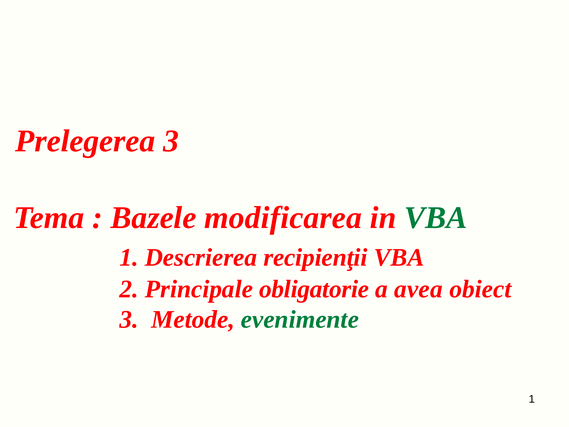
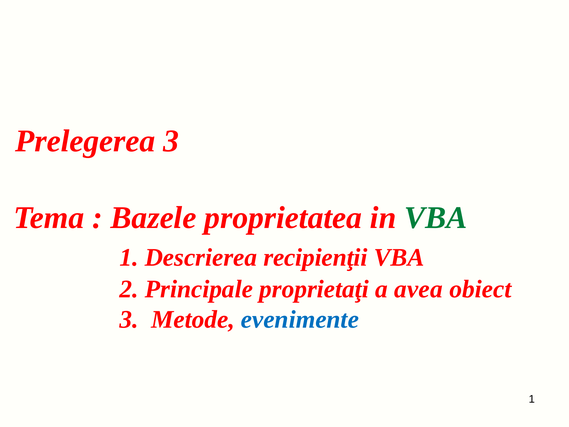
modificarea: modificarea -> proprietatea (283, 217)
obligatorie: obligatorie -> proprietaţi (314, 289)
evenimente colour: green -> blue (300, 319)
